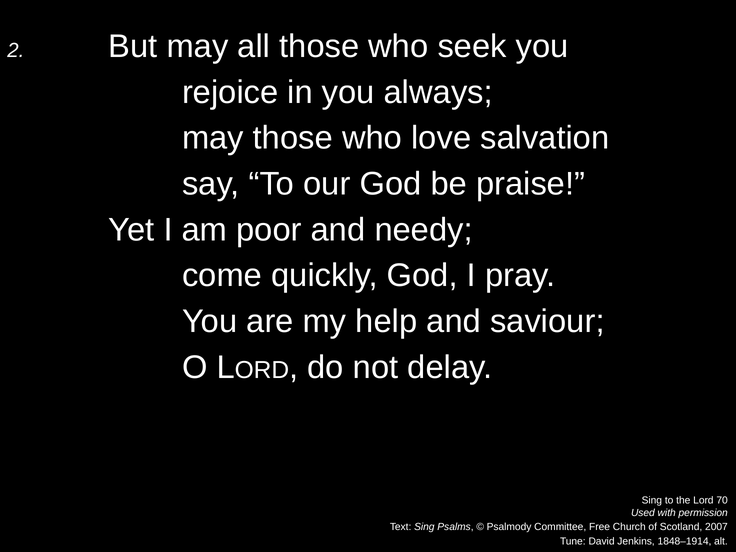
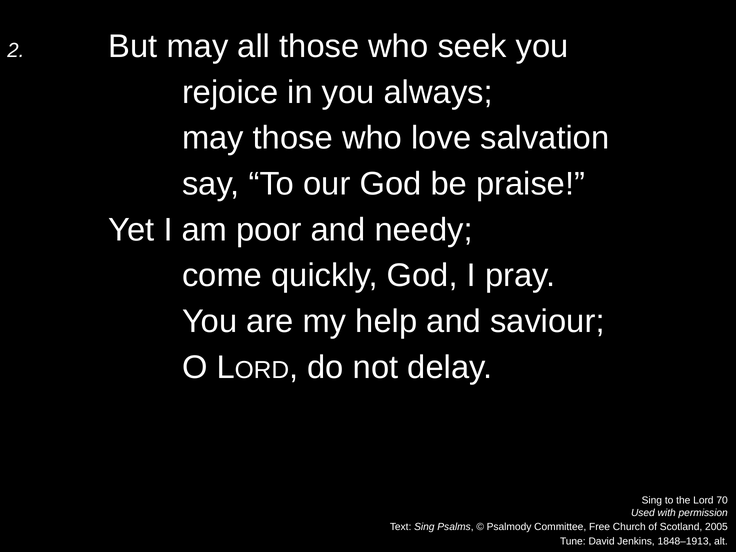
2007: 2007 -> 2005 (716, 527)
1848–1914: 1848–1914 -> 1848–1913 (684, 541)
